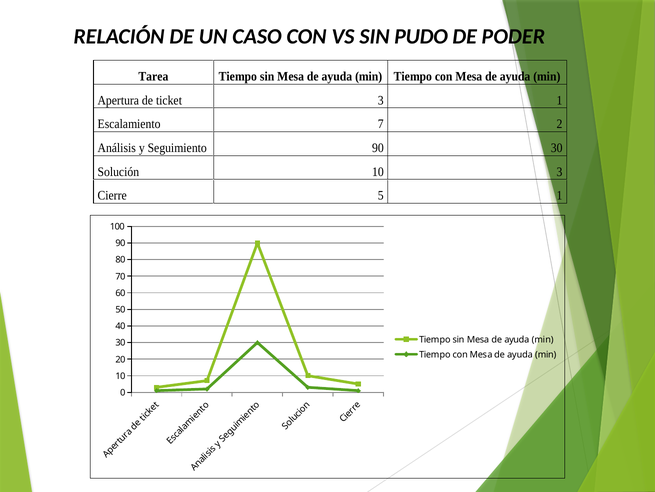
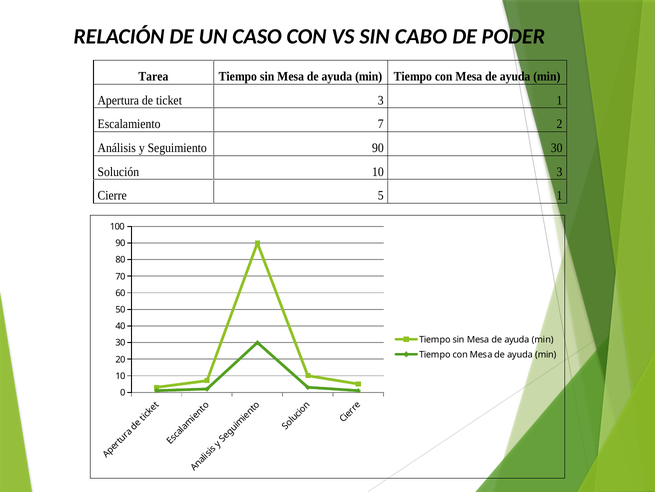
PUDO: PUDO -> CABO (421, 37)
